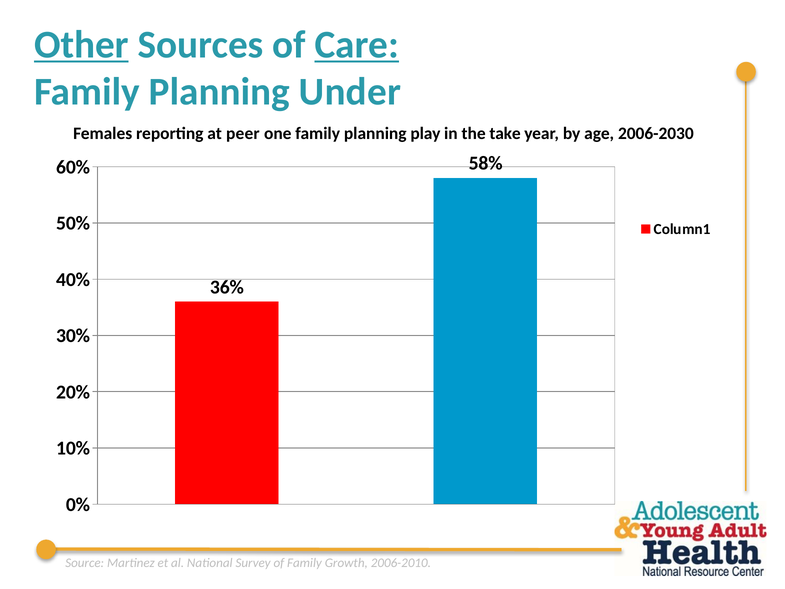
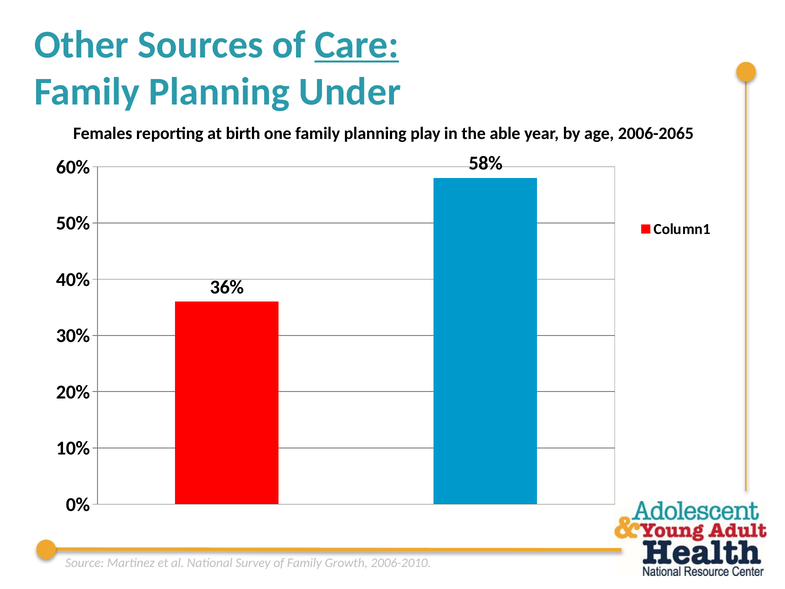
Other underline: present -> none (81, 45)
peer: peer -> birth (243, 133)
take: take -> able (505, 133)
2006-2030: 2006-2030 -> 2006-2065 (656, 133)
